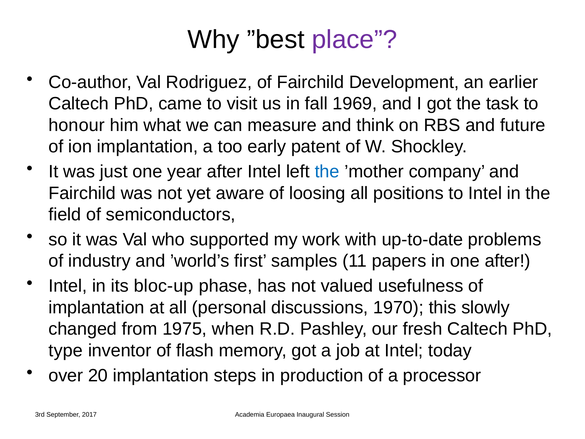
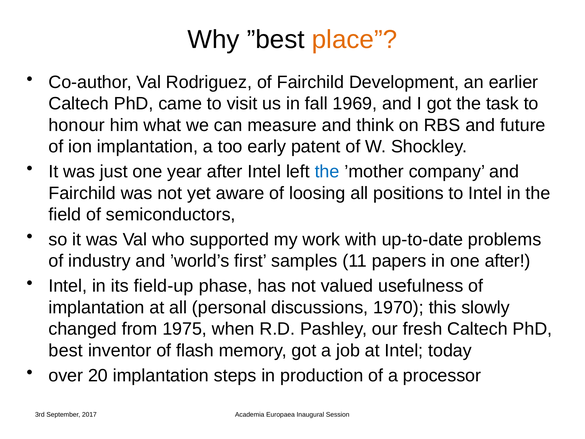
place colour: purple -> orange (355, 40)
bloc-up: bloc-up -> field-up (164, 286)
type: type -> best (66, 350)
